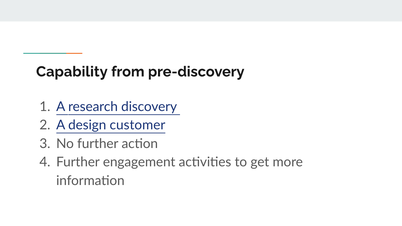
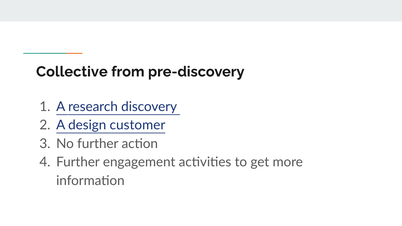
Capability: Capability -> Collective (72, 72)
